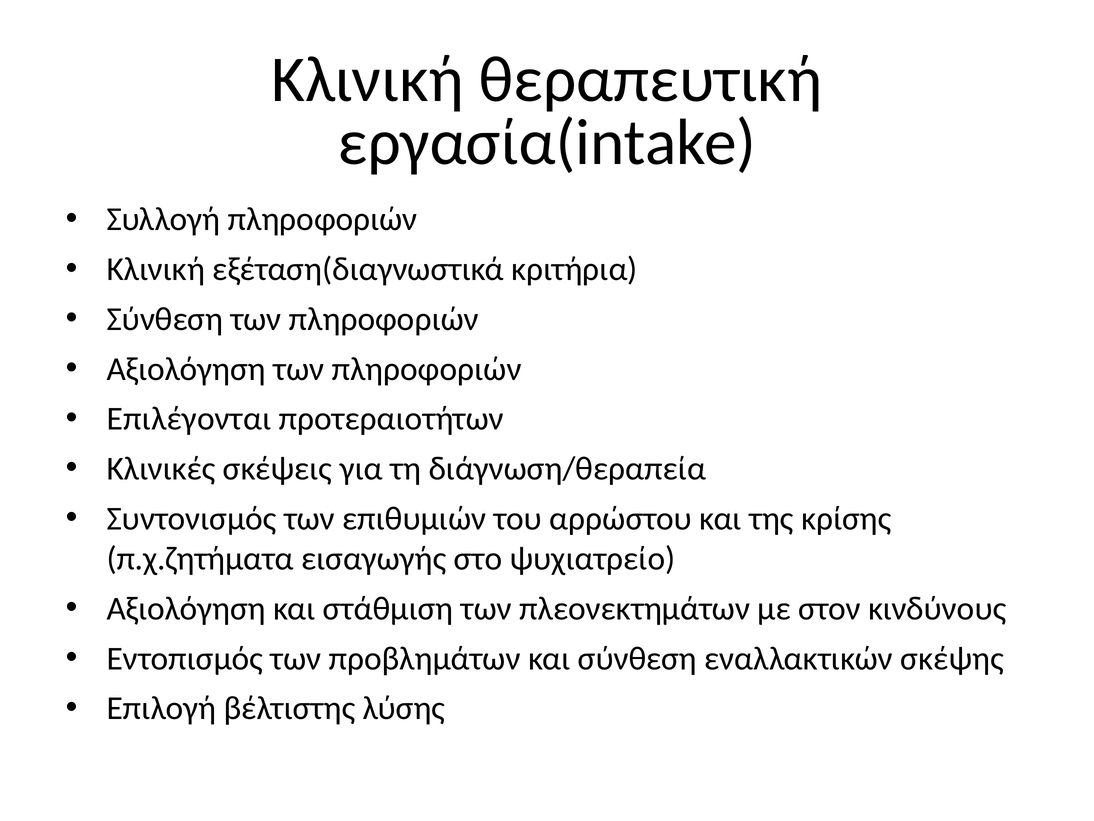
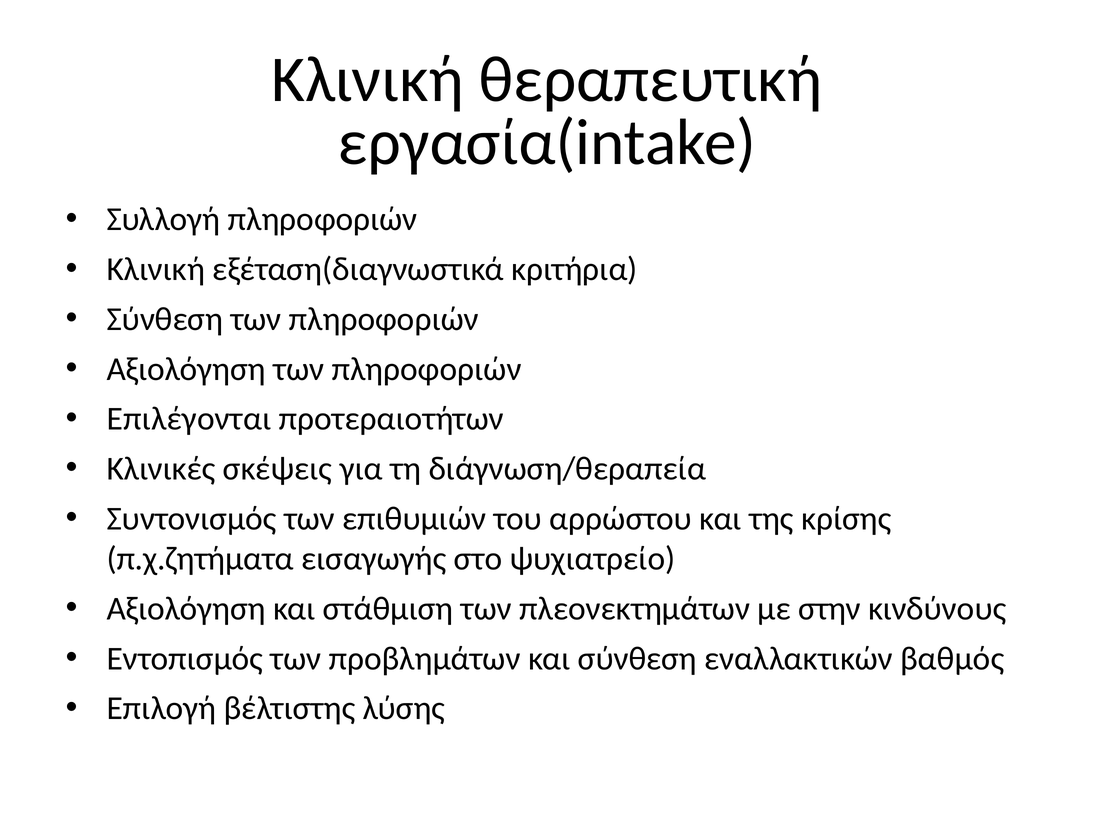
στον: στον -> στην (830, 608)
σκέψης: σκέψης -> βαθμός (952, 658)
